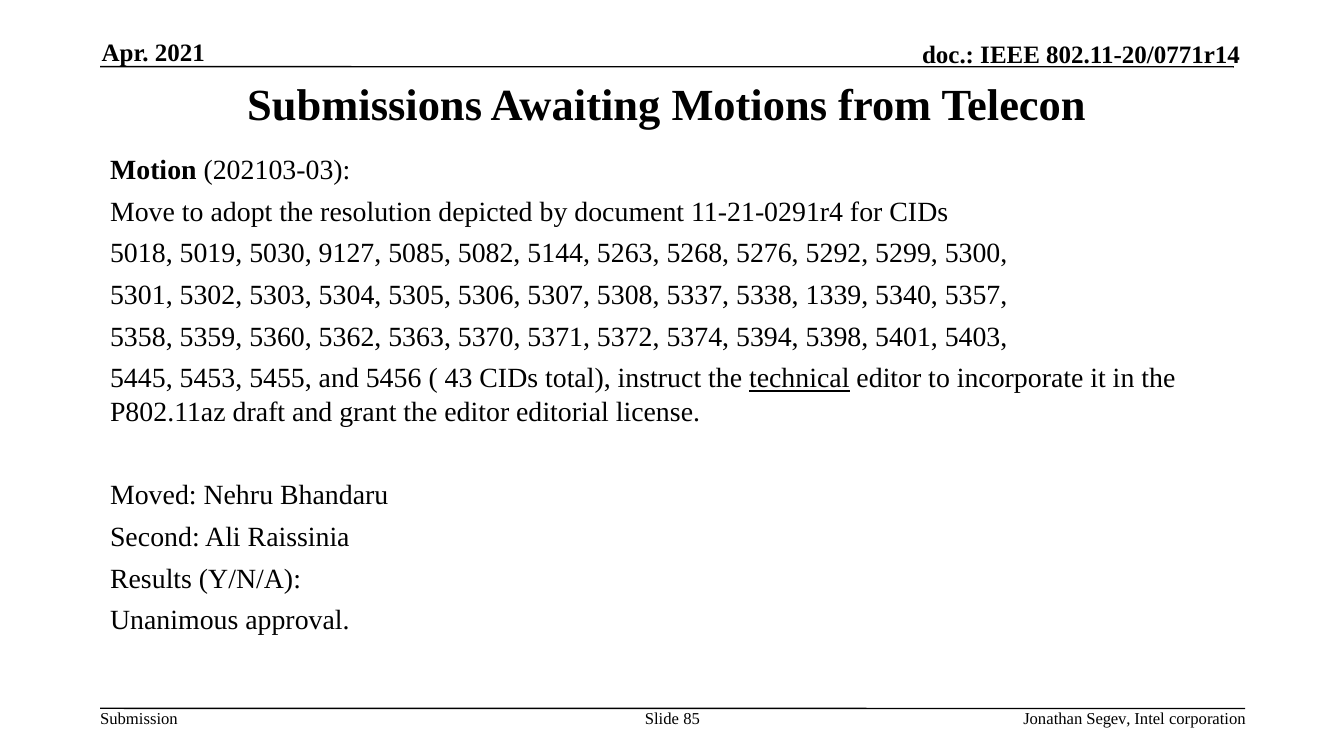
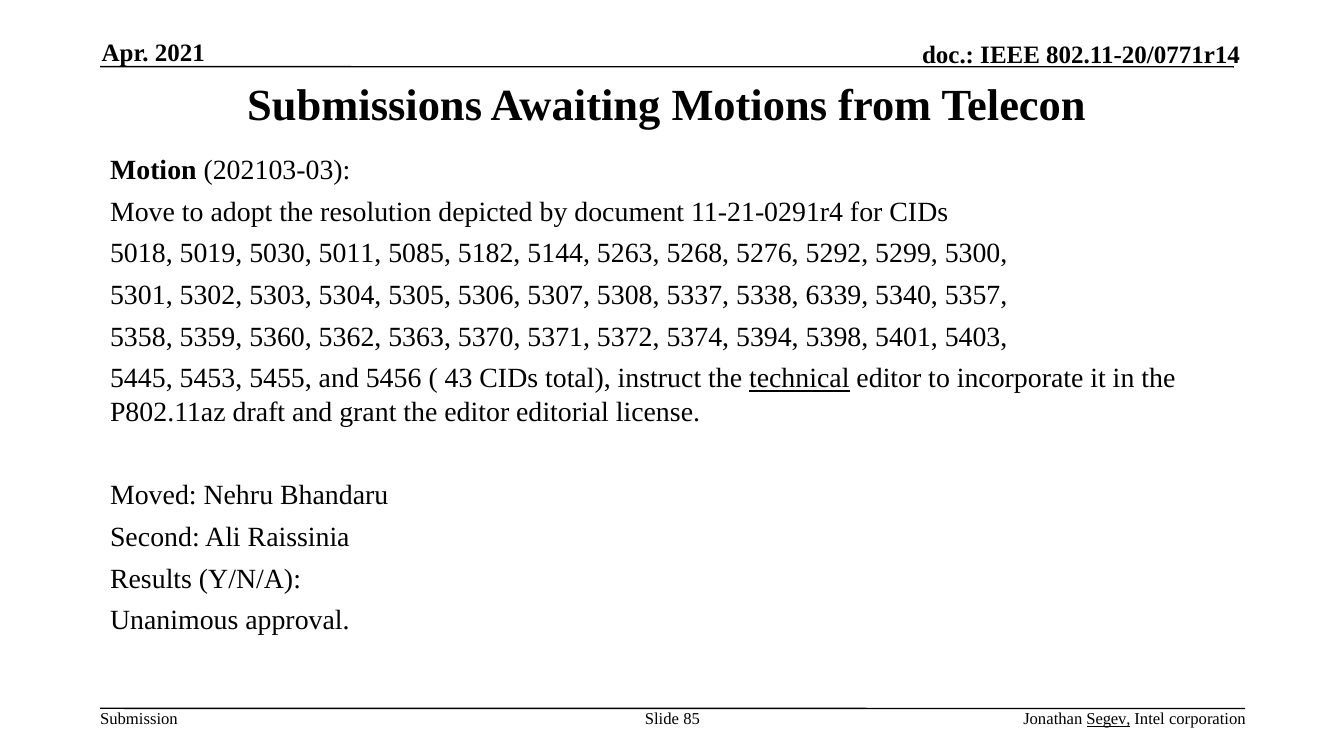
9127: 9127 -> 5011 (350, 254)
5082: 5082 -> 5182 (489, 254)
1339: 1339 -> 6339 (837, 295)
Segev underline: none -> present (1108, 720)
